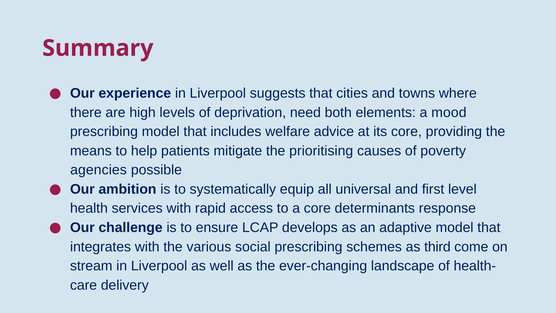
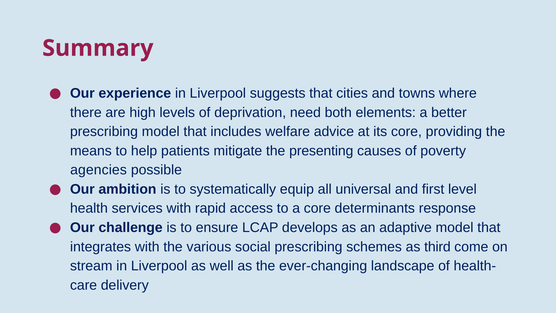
mood: mood -> better (449, 112)
prioritising: prioritising -> presenting (321, 151)
